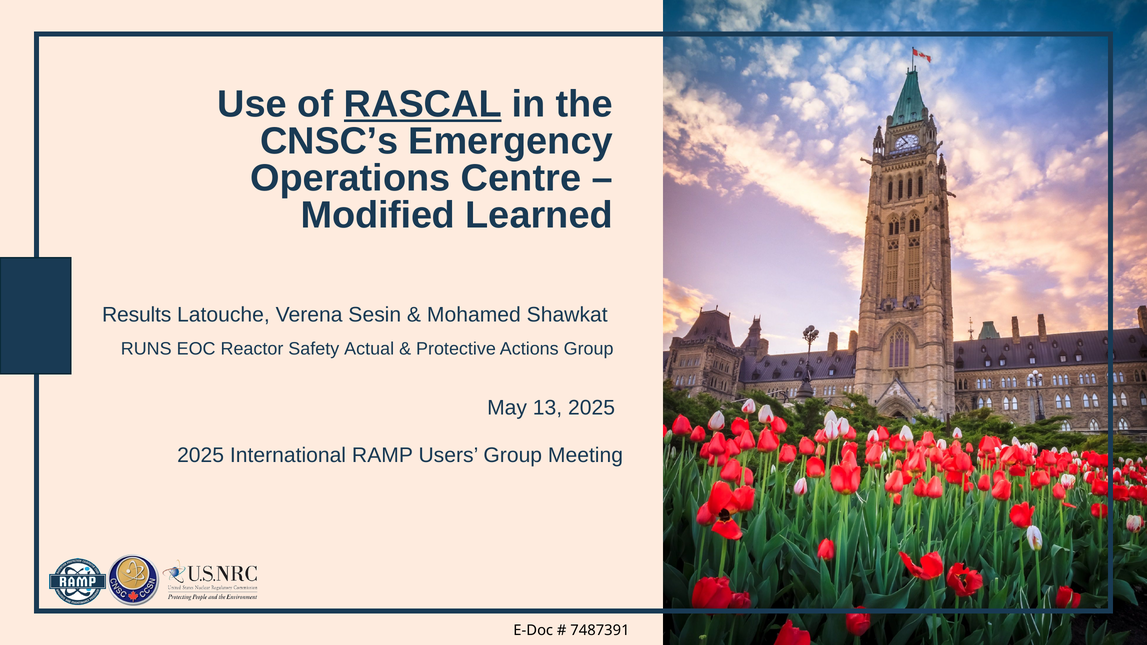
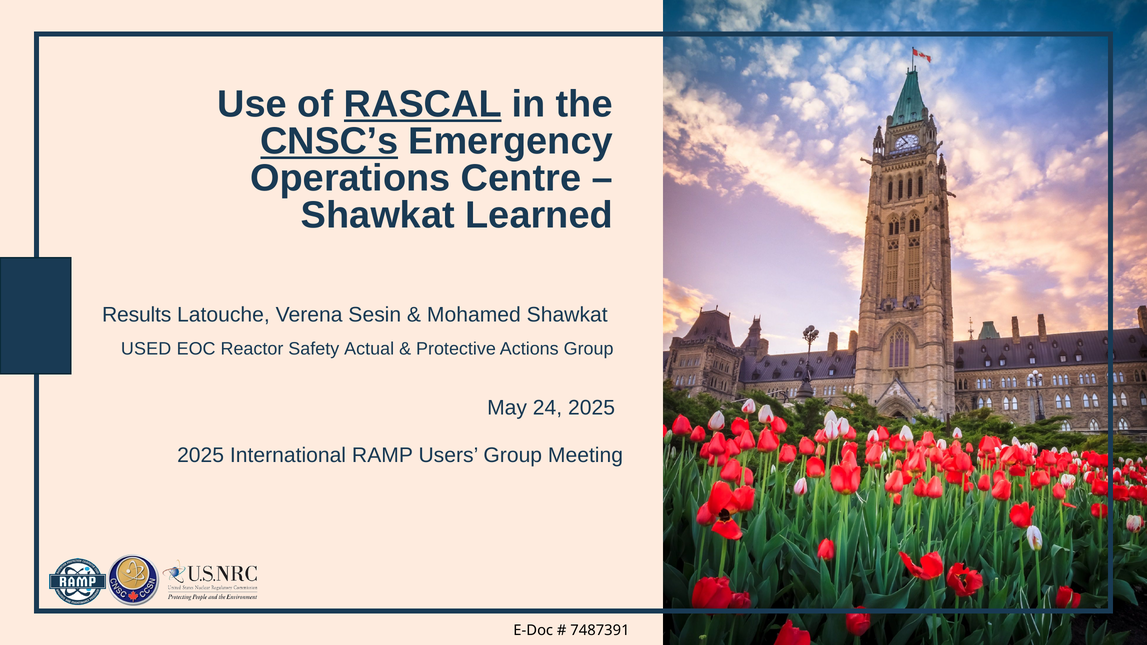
CNSC’s underline: none -> present (329, 141)
Modified: Modified -> Shawkat (378, 215)
RUNS: RUNS -> USED (146, 349)
13: 13 -> 24 (547, 408)
